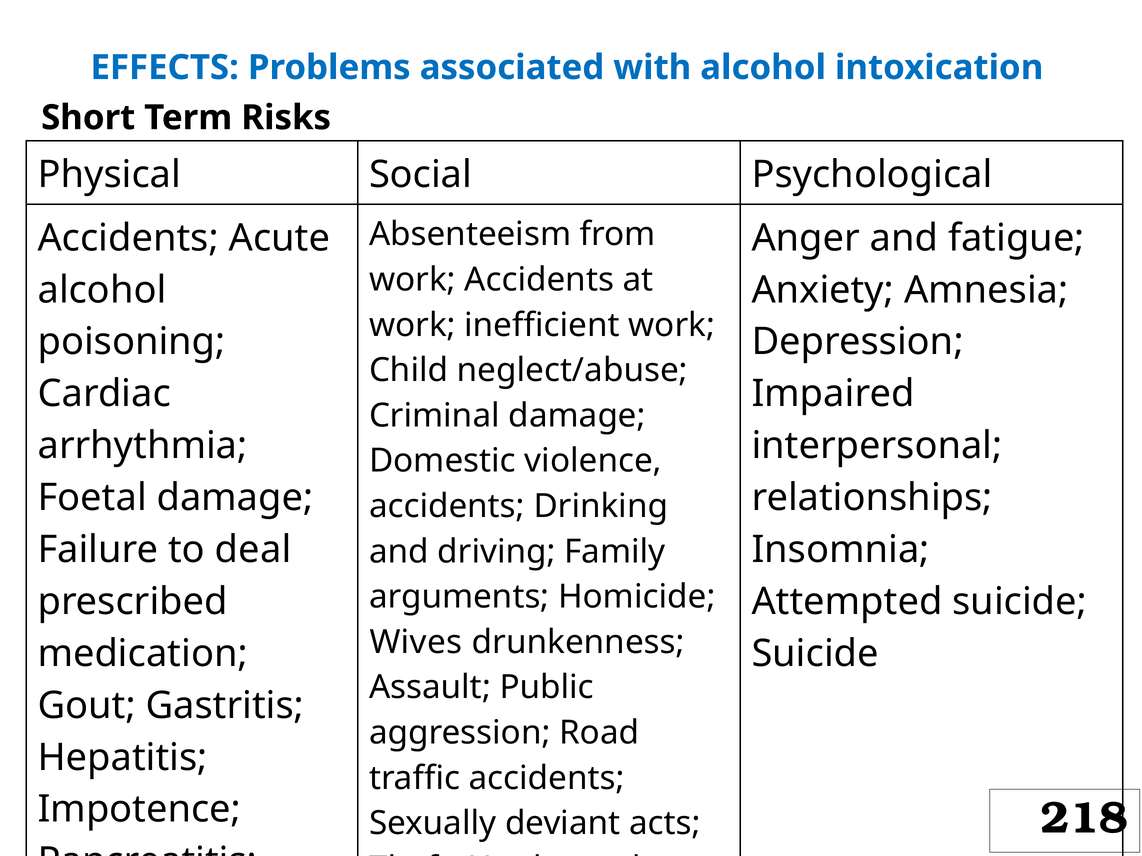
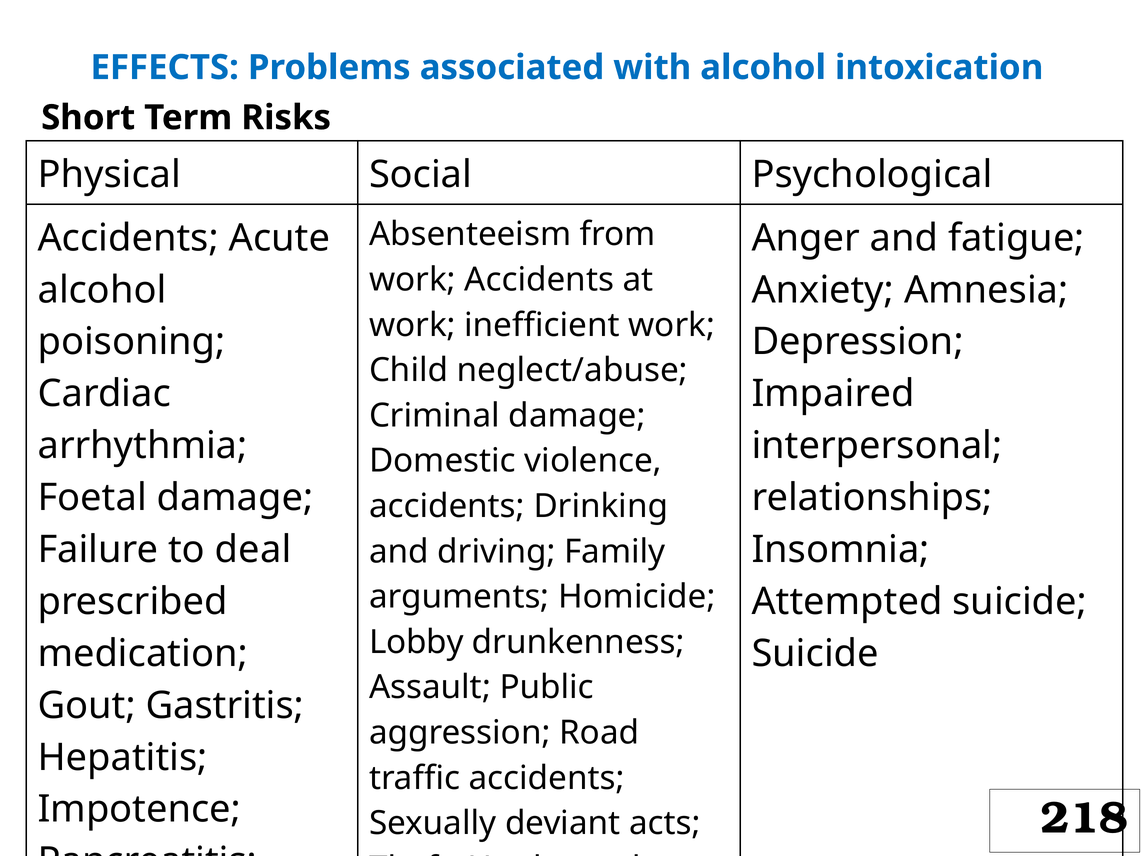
Wives: Wives -> Lobby (416, 643)
